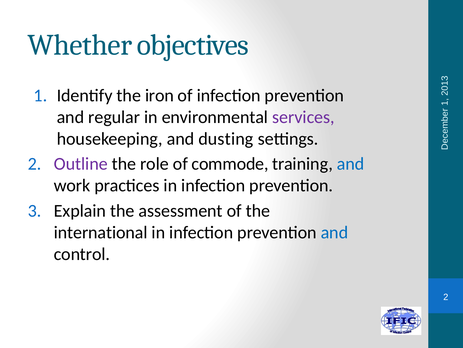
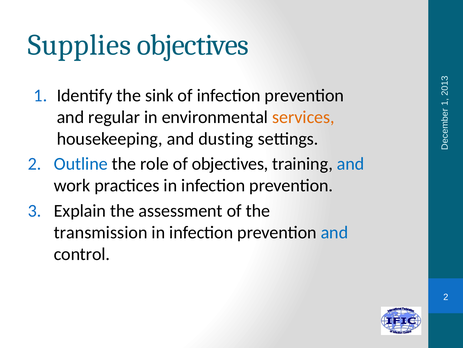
Whether: Whether -> Supplies (79, 45)
iron: iron -> sink (159, 95)
services colour: purple -> orange (303, 117)
Outline colour: purple -> blue (81, 164)
of commode: commode -> objectives (230, 164)
international: international -> transmission (101, 232)
